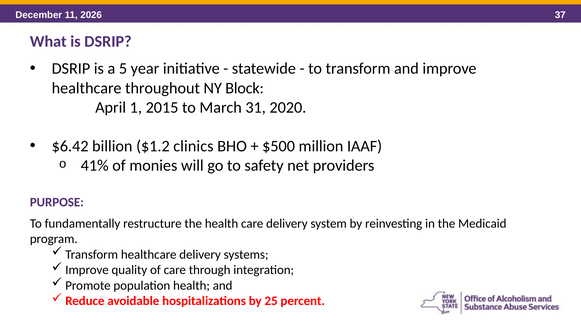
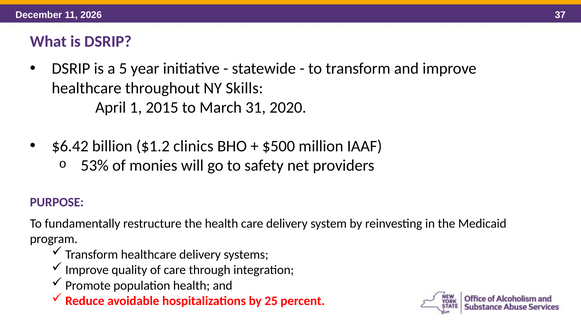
Block: Block -> Skills (244, 88)
41%: 41% -> 53% (95, 165)
